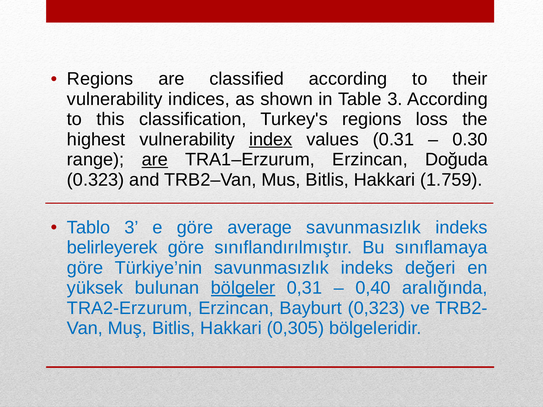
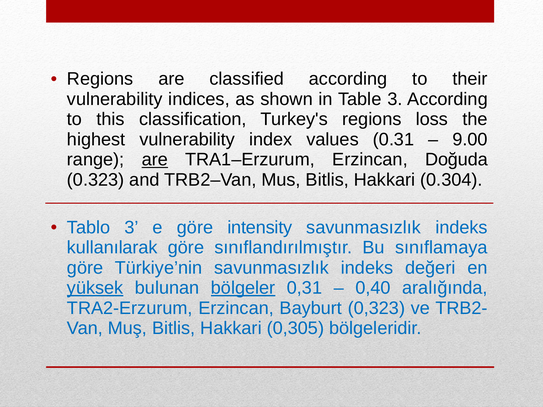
index underline: present -> none (271, 140)
0.30: 0.30 -> 9.00 (470, 140)
1.759: 1.759 -> 0.304 (451, 180)
average: average -> intensity (260, 228)
belirleyerek: belirleyerek -> kullanılarak (112, 248)
yüksek underline: none -> present (95, 288)
